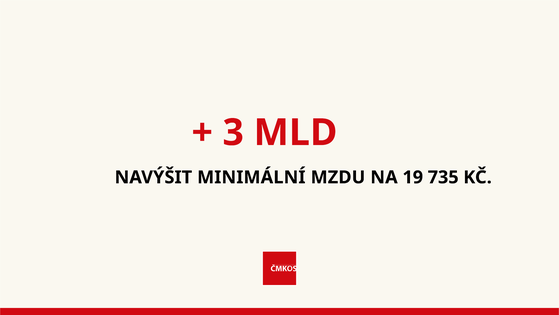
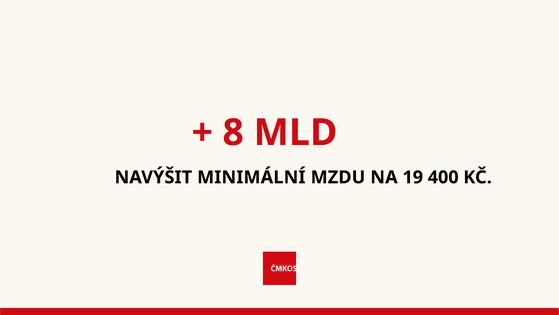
3: 3 -> 8 (233, 132)
735: 735 -> 400 (443, 177)
